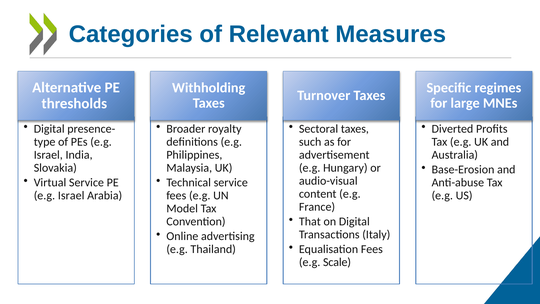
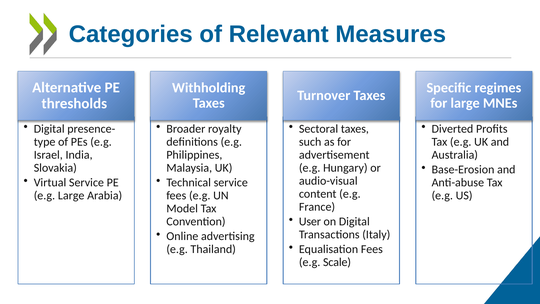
Israel: Israel -> Large (71, 195)
That: That -> User (310, 221)
